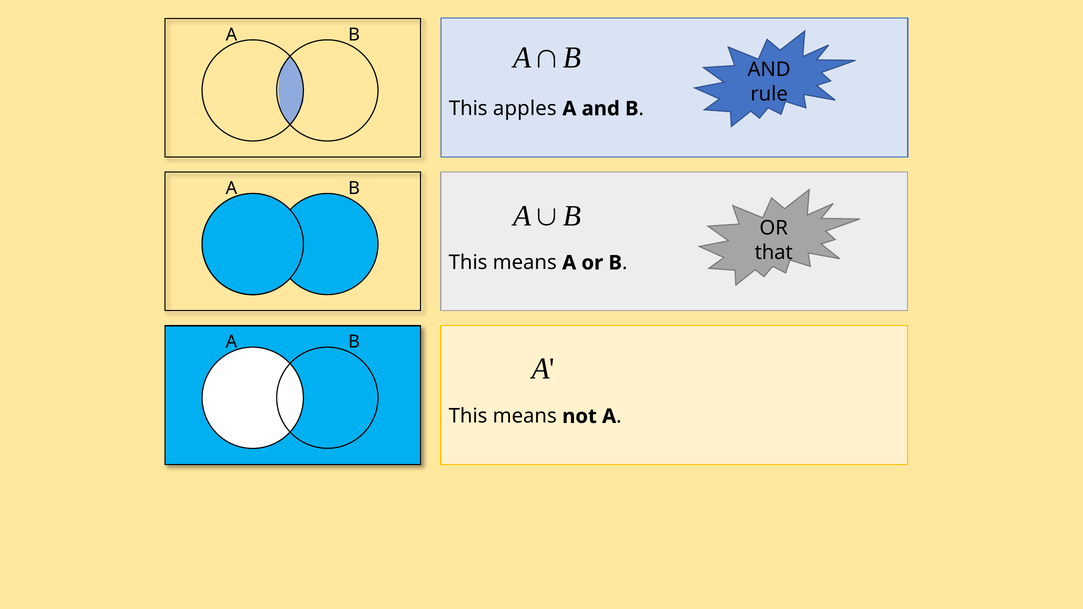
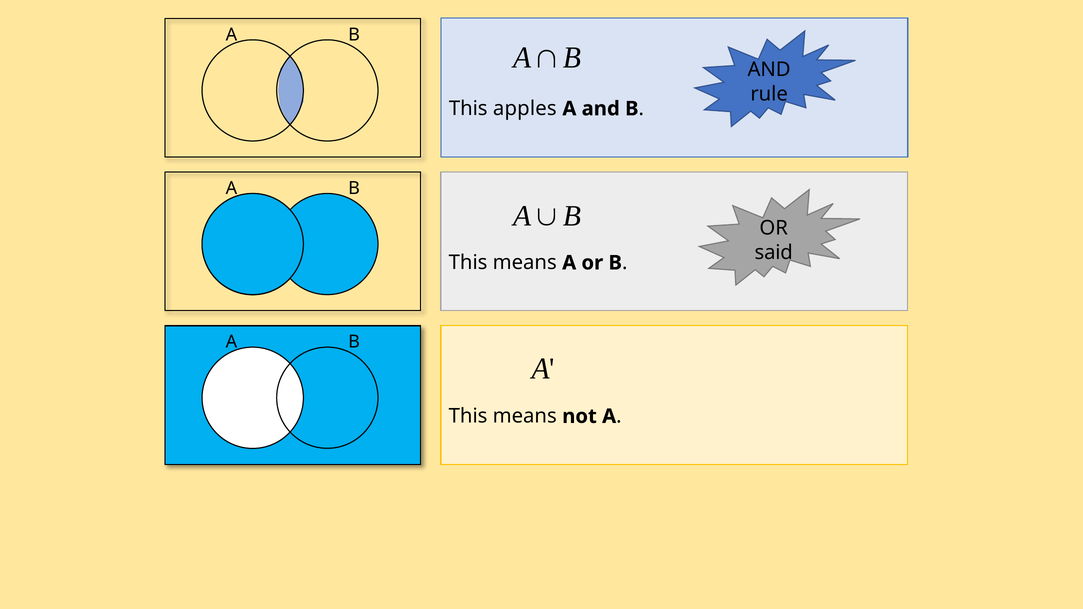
that: that -> said (774, 253)
